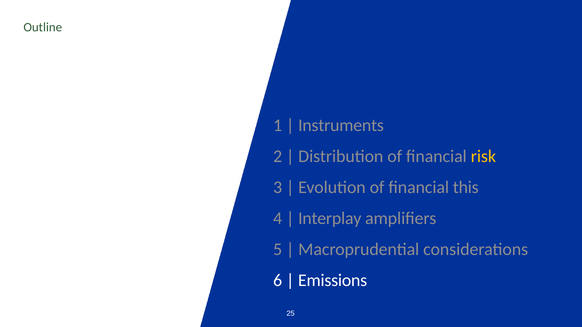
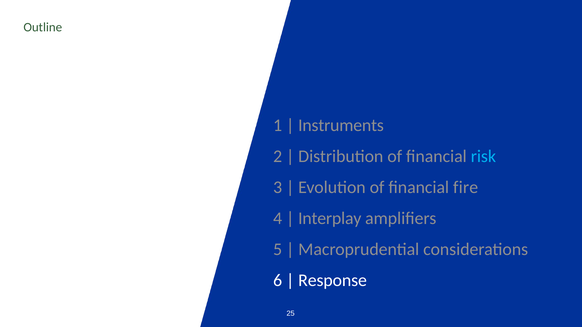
risk colour: yellow -> light blue (483, 156)
this: this -> fire (466, 187)
Emissions: Emissions -> Response (333, 281)
